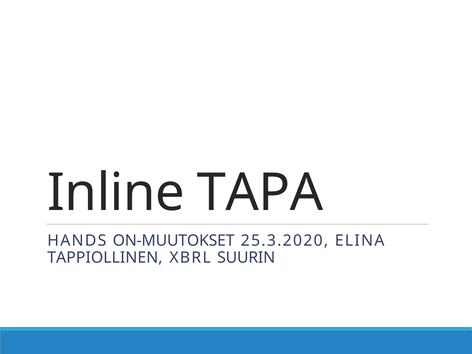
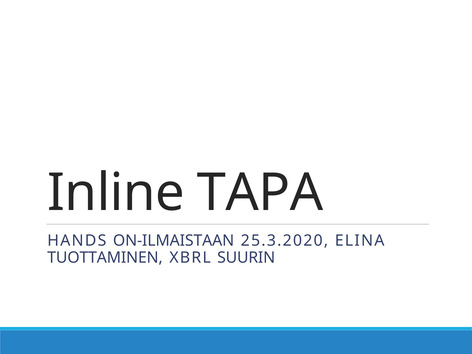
ON-MUUTOKSET: ON-MUUTOKSET -> ON-ILMAISTAAN (174, 241)
TAPPIOLLINEN: TAPPIOLLINEN -> TUOTTAMINEN (105, 258)
